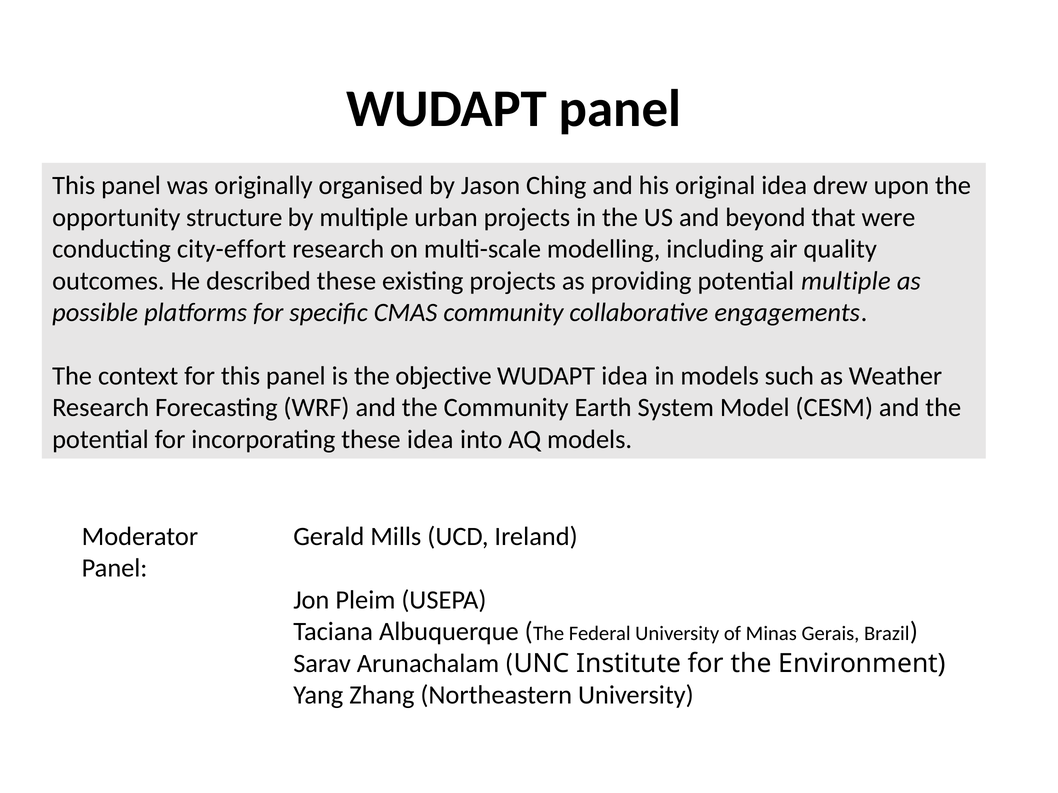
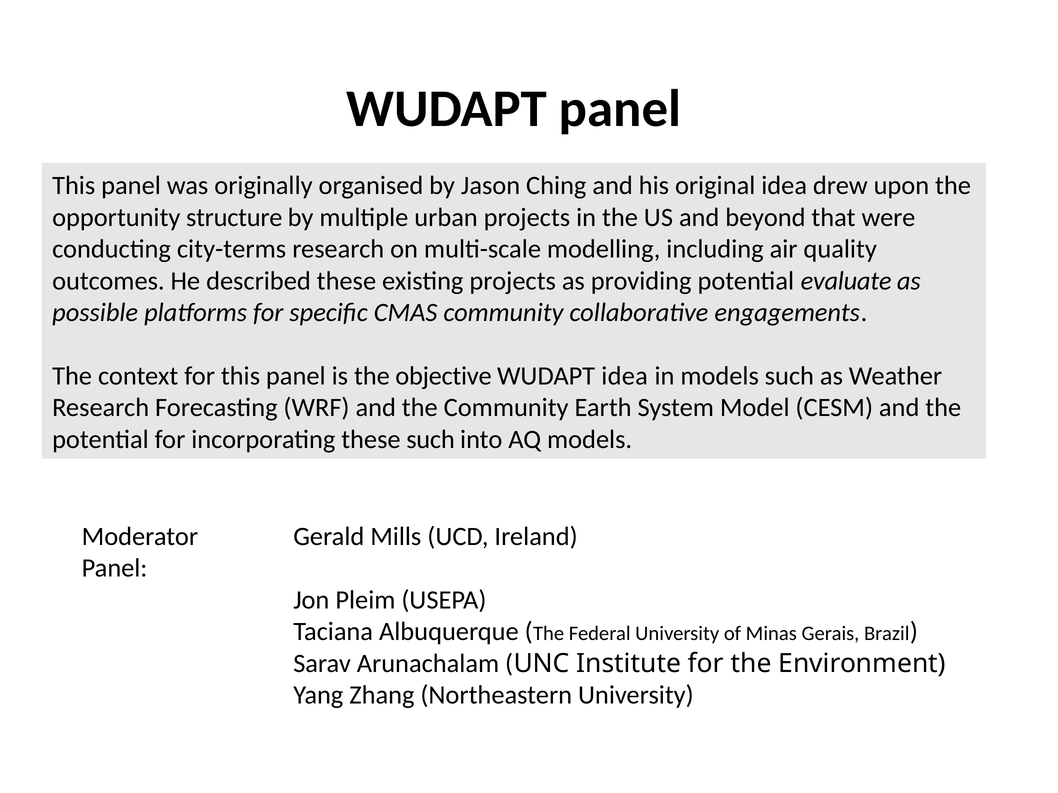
city-effort: city-effort -> city-terms (232, 249)
potential multiple: multiple -> evaluate (846, 281)
these idea: idea -> such (431, 440)
